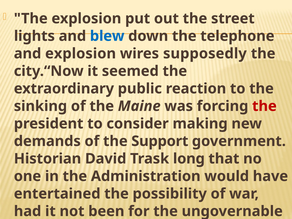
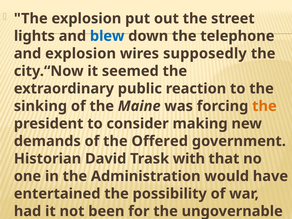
the colour: red -> orange (264, 106)
Support: Support -> Offered (160, 141)
long: long -> with (189, 159)
